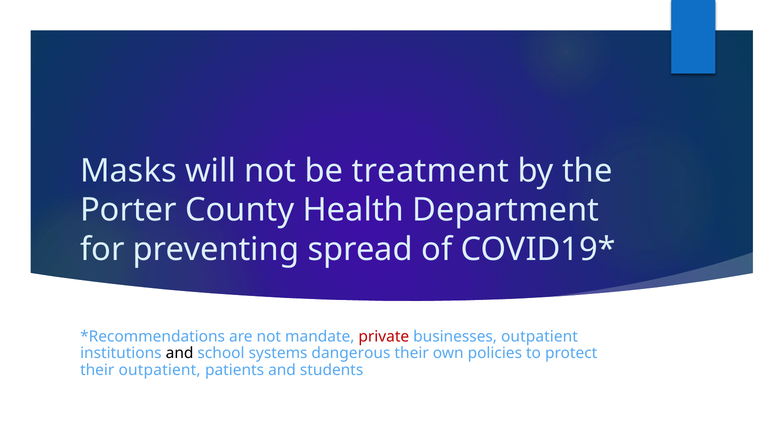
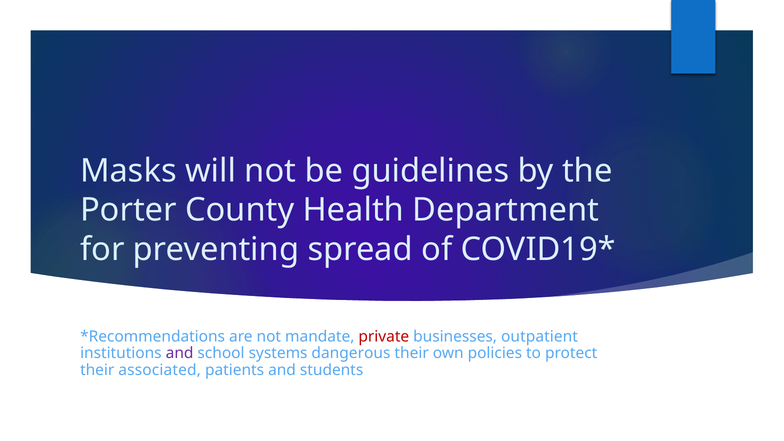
treatment: treatment -> guidelines (430, 171)
and colour: black -> purple (180, 353)
their outpatient: outpatient -> associated (160, 370)
